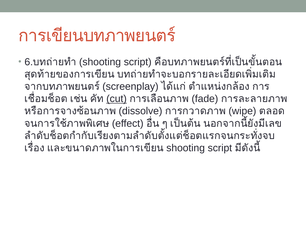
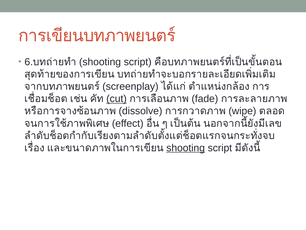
shooting underline: none -> present (186, 148)
